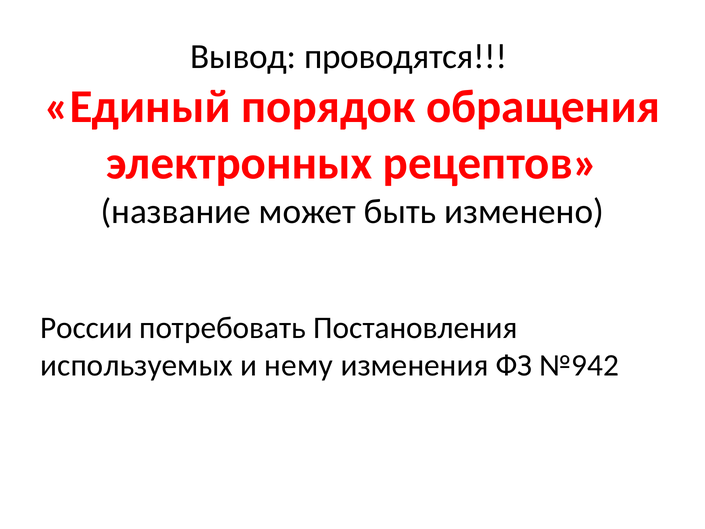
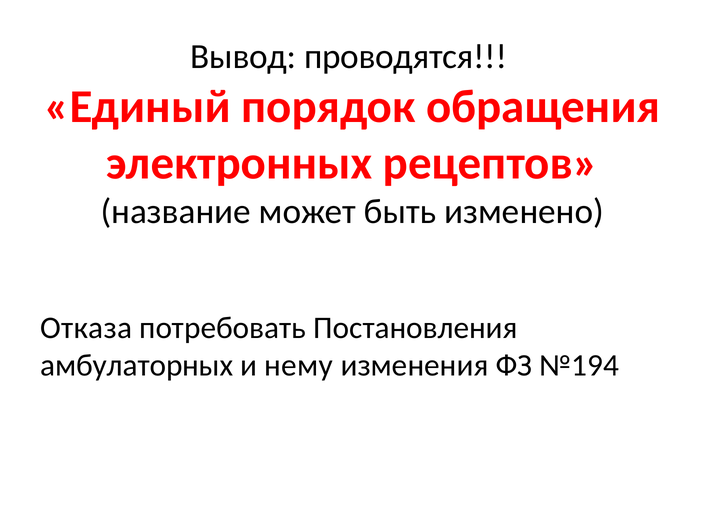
России: России -> Отказа (86, 328)
используемых: используемых -> амбулаторных (137, 365)
№942: №942 -> №194 (579, 365)
